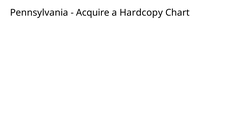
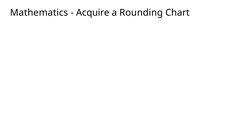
Pennsylvania: Pennsylvania -> Mathematics (39, 13)
Hardcopy: Hardcopy -> Rounding (141, 13)
